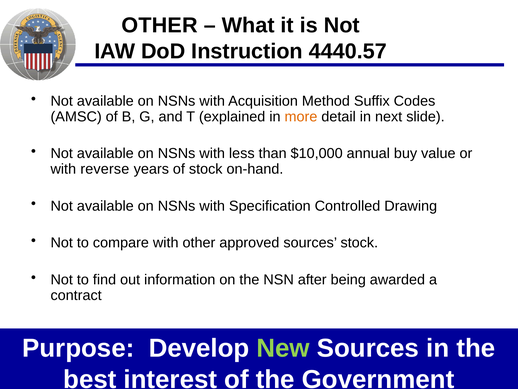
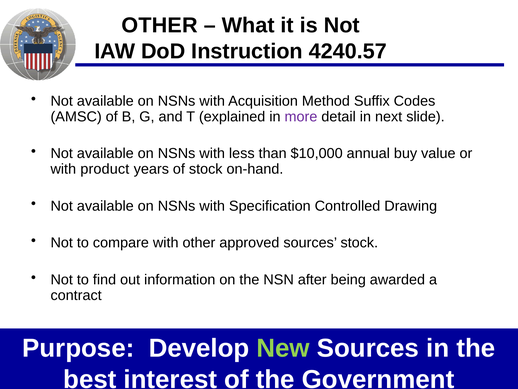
4440.57: 4440.57 -> 4240.57 (348, 51)
more colour: orange -> purple (301, 116)
reverse: reverse -> product (105, 169)
